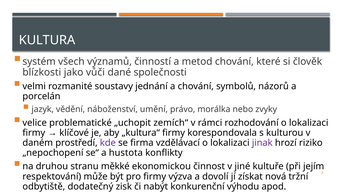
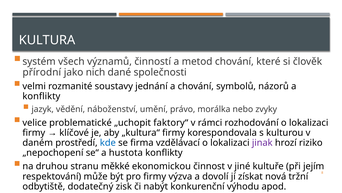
blízkosti: blízkosti -> přírodní (42, 72)
vůči: vůči -> nich (96, 72)
porcelán: porcelán -> konflikty (41, 96)
zemích“: zemích“ -> faktory“ (171, 122)
kde colour: purple -> blue (108, 142)
